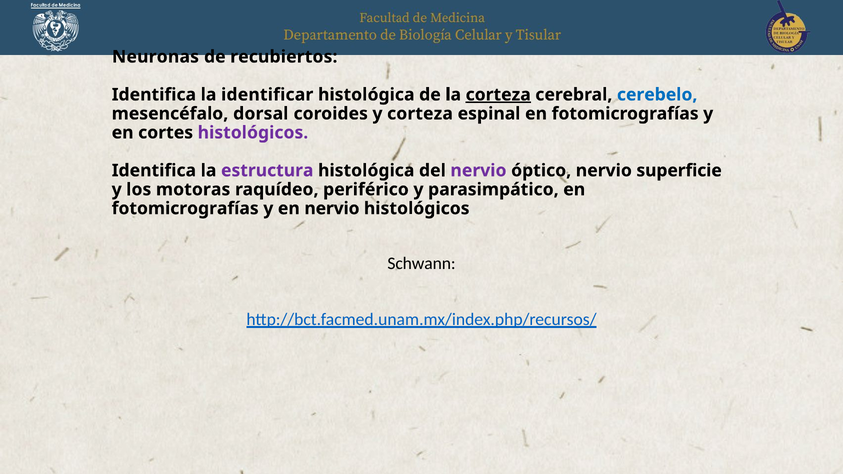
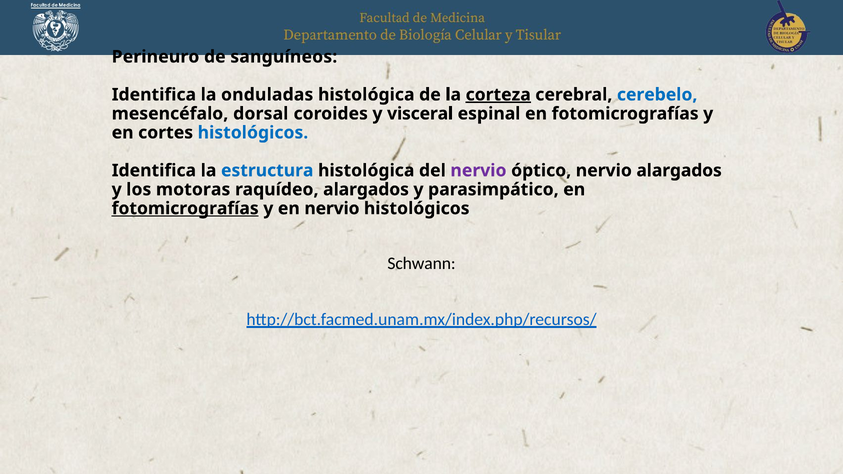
Neuronas: Neuronas -> Perineuro (156, 57)
recubiertos: recubiertos -> sanguíneos (284, 57)
identificar: identificar -> onduladas (267, 95)
y corteza: corteza -> visceral (420, 114)
histológicos colour: purple -> blue (253, 133)
estructura colour: purple -> blue (267, 171)
nervio superficie: superficie -> alargados (679, 171)
raquídeo periférico: periférico -> alargados (366, 190)
fotomicrografías underline: none -> present (185, 209)
